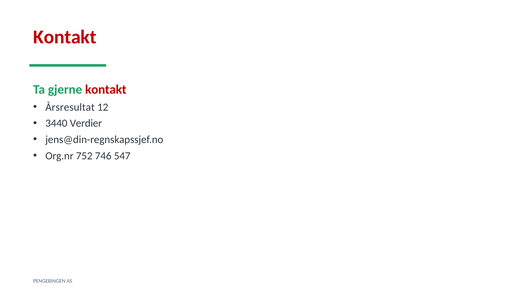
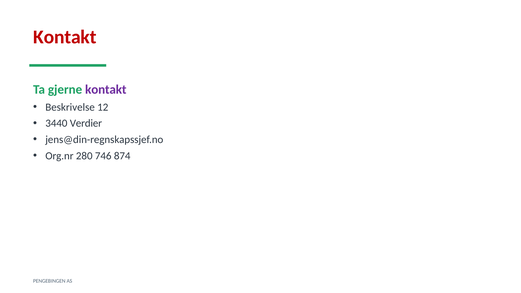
kontakt colour: red -> purple (106, 90)
Årsresultat: Årsresultat -> Beskrivelse (70, 107)
752: 752 -> 280 (84, 156)
547: 547 -> 874 (122, 156)
